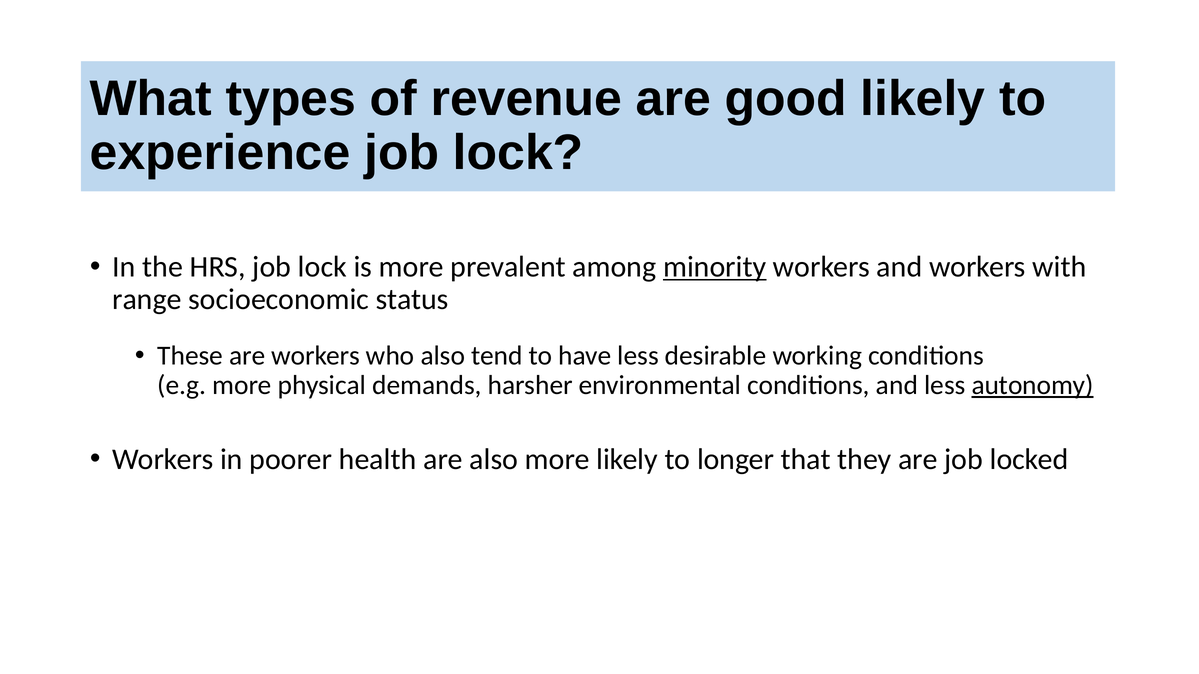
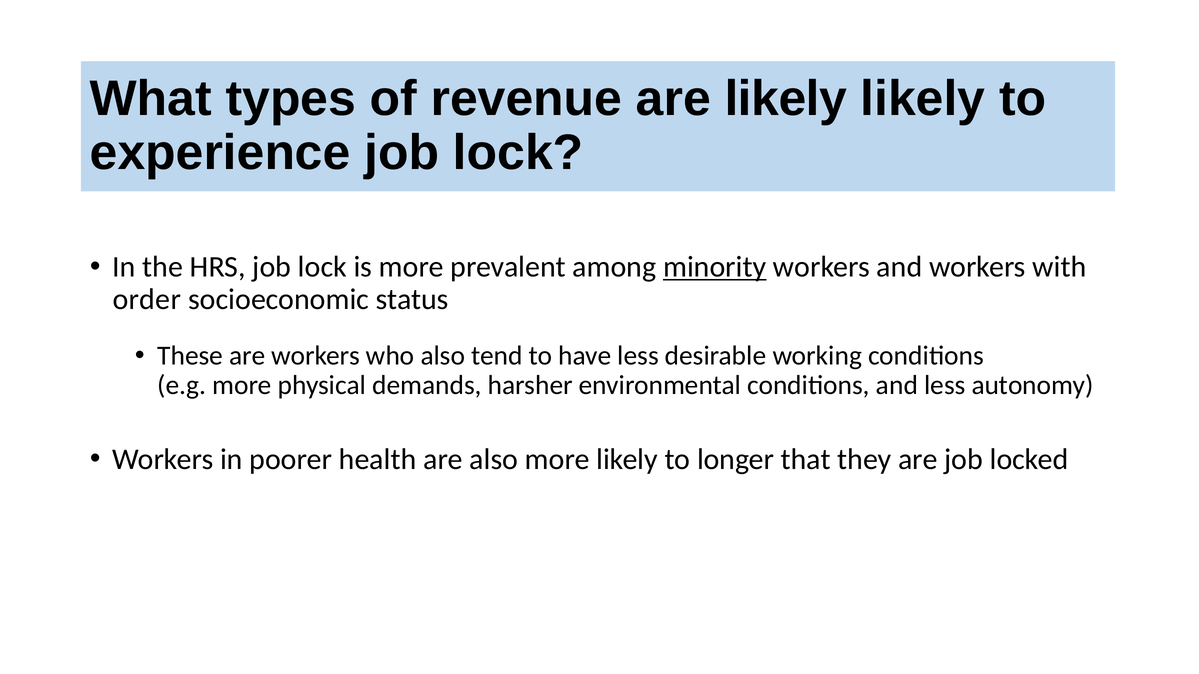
are good: good -> likely (786, 99)
range: range -> order (147, 299)
autonomy underline: present -> none (1033, 385)
